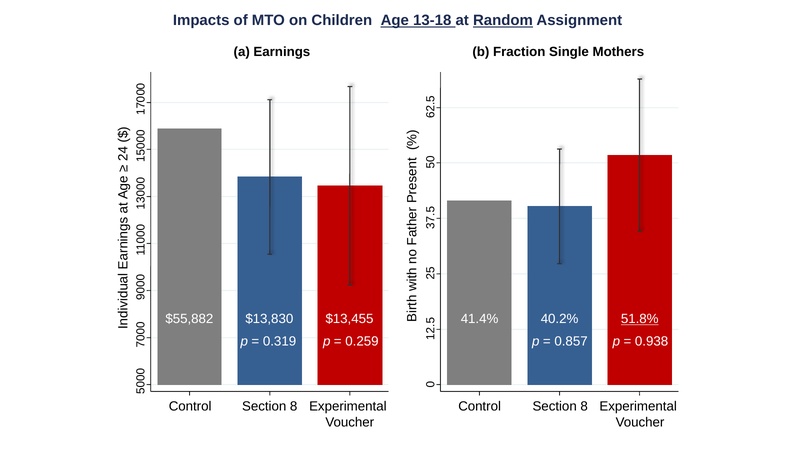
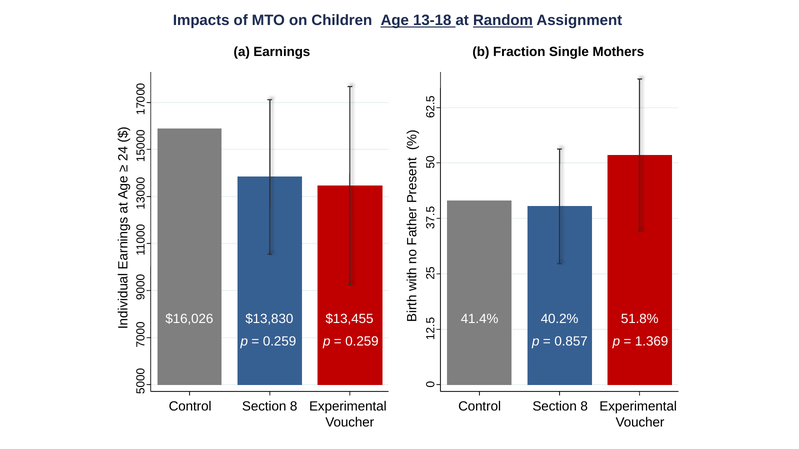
$55,882: $55,882 -> $16,026 (189, 319)
51.8% underline: present -> none (640, 319)
0.319: 0.319 -> 0.259 (280, 341)
0.938: 0.938 -> 1.369 (652, 341)
